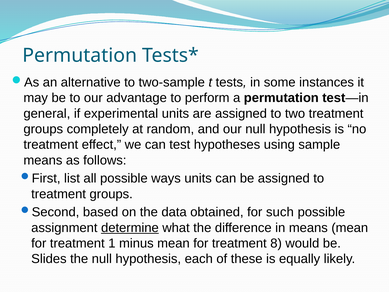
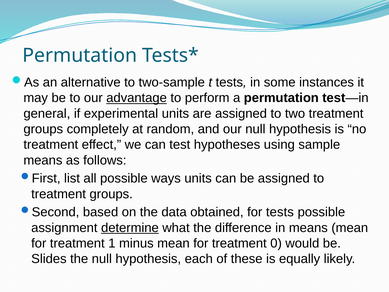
advantage underline: none -> present (137, 98)
for such: such -> tests (280, 212)
8: 8 -> 0 (276, 243)
